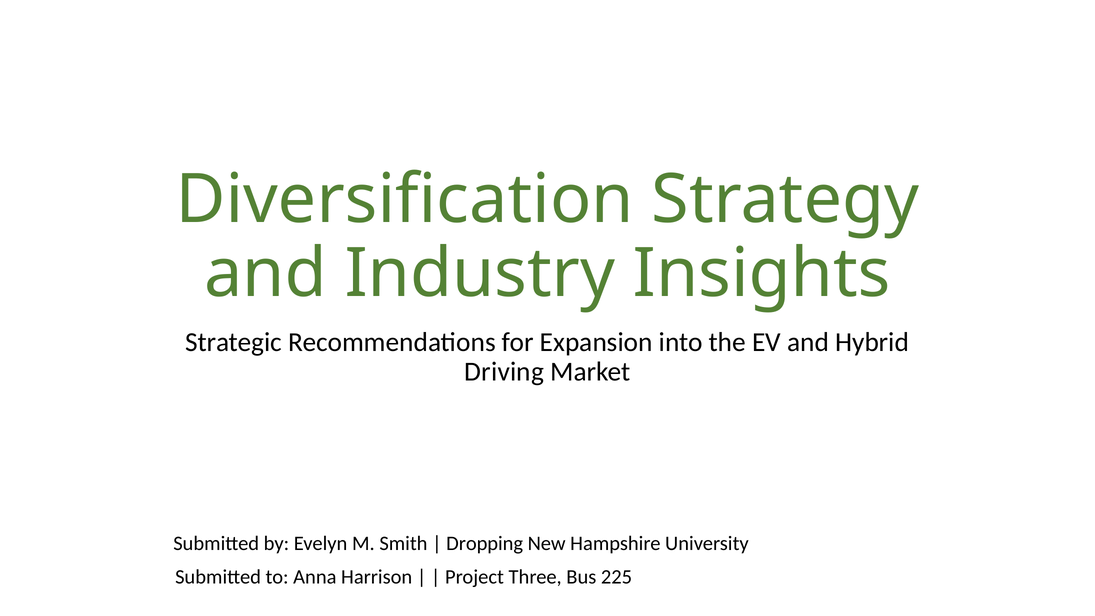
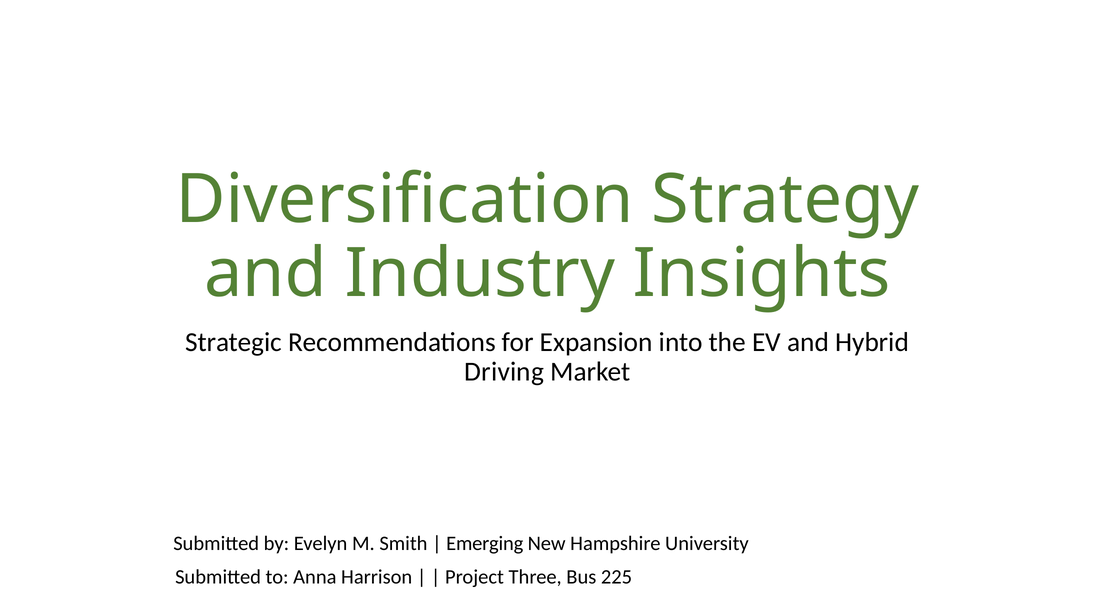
Dropping: Dropping -> Emerging (485, 544)
